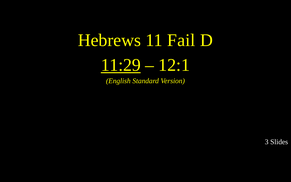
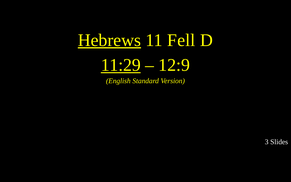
Hebrews underline: none -> present (109, 40)
Fail: Fail -> Fell (181, 40)
12:1: 12:1 -> 12:9 (174, 65)
